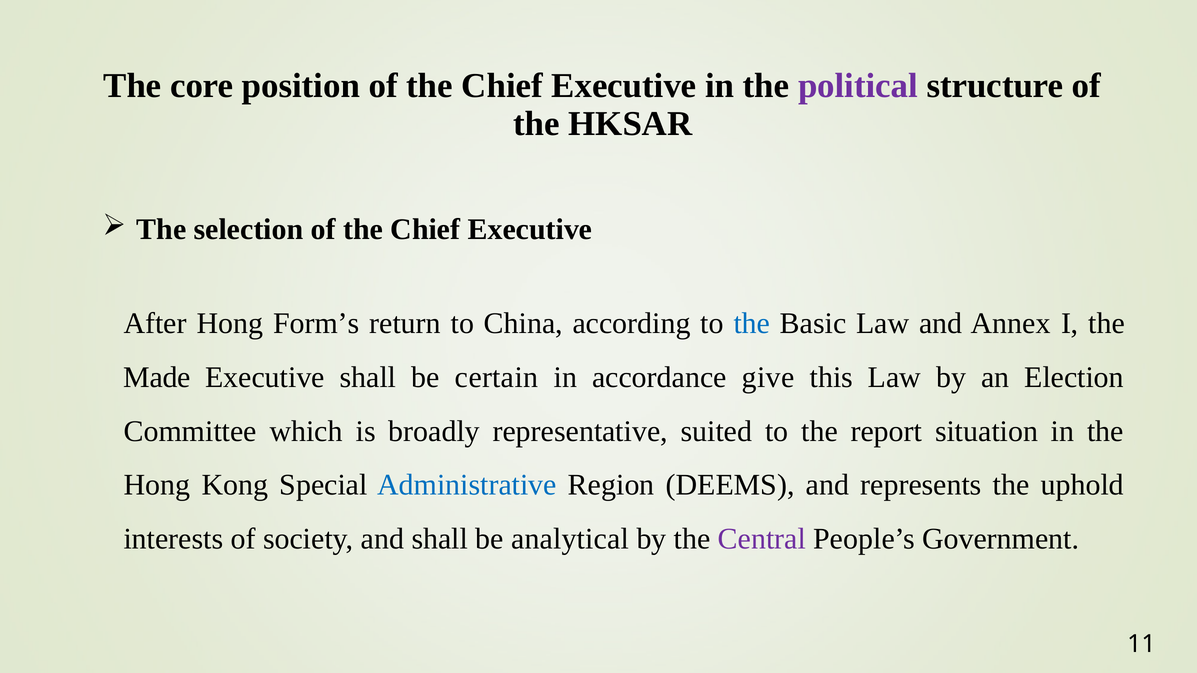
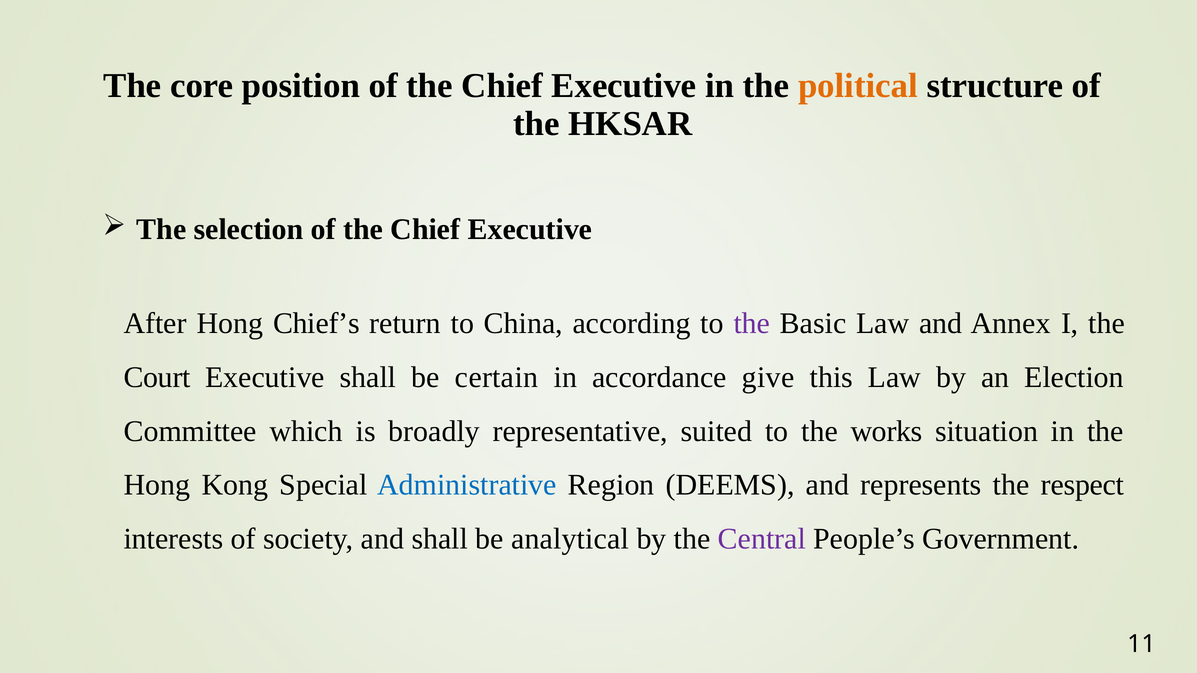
political colour: purple -> orange (858, 86)
Form’s: Form’s -> Chief’s (316, 324)
the colour: blue -> purple (752, 324)
Made: Made -> Court (157, 378)
report: report -> works (887, 431)
uphold: uphold -> respect (1083, 485)
